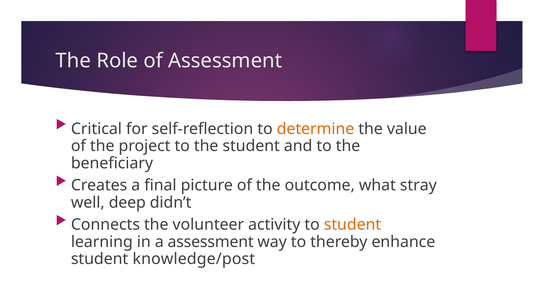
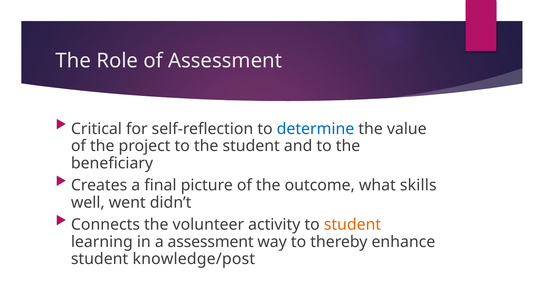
determine colour: orange -> blue (316, 129)
stray: stray -> skills (418, 185)
deep: deep -> went (127, 202)
